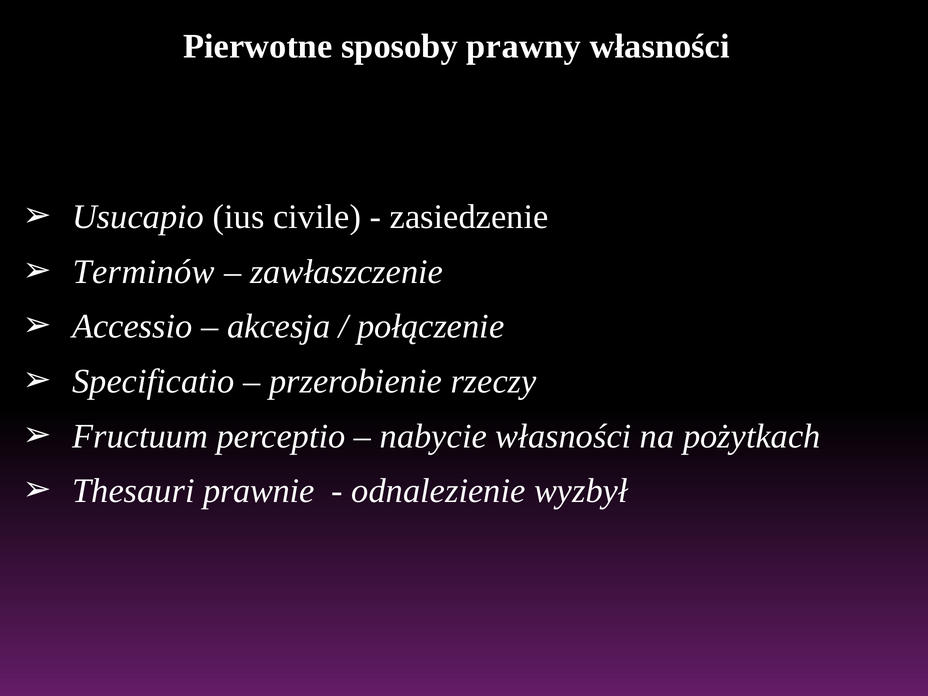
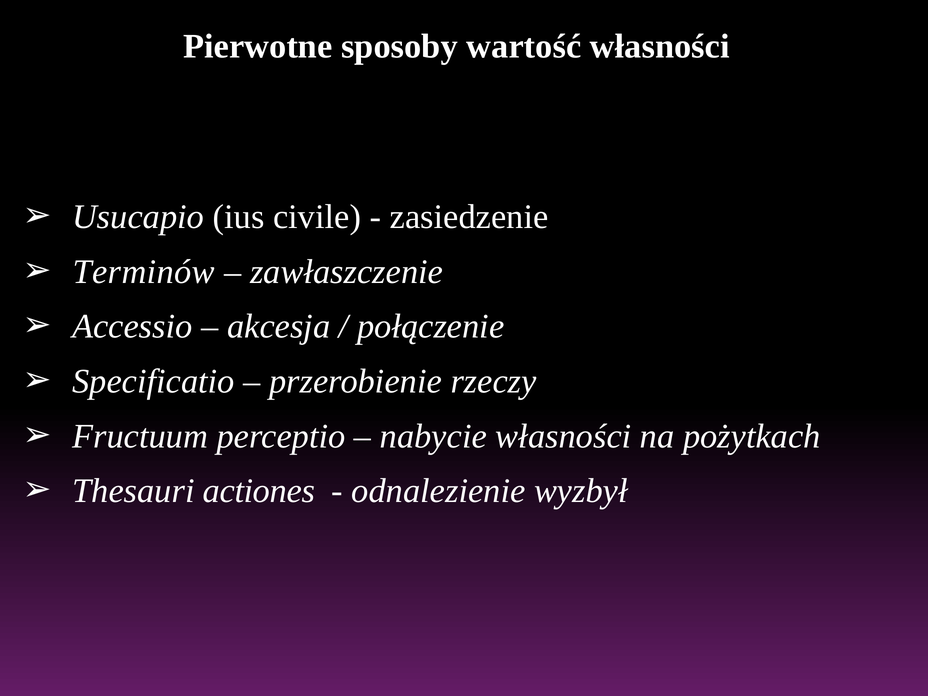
prawny: prawny -> wartość (524, 46)
prawnie: prawnie -> actiones (259, 491)
